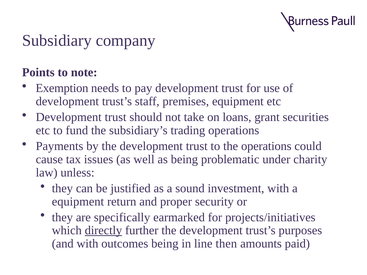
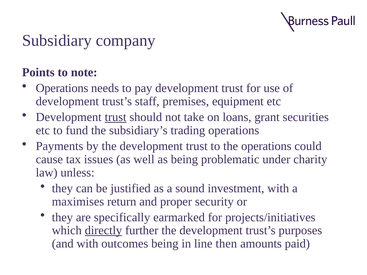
Exemption: Exemption -> Operations (62, 88)
trust underline: none -> present (116, 117)
equipment: equipment -> maximises (78, 202)
